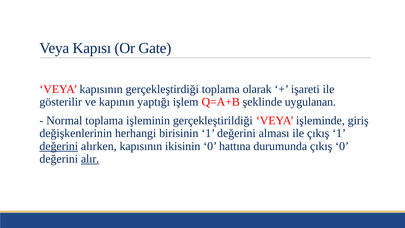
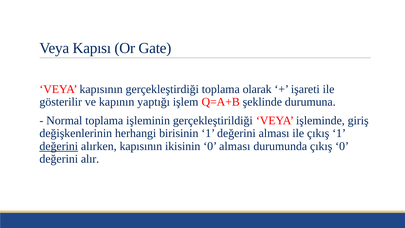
uygulanan: uygulanan -> durumuna (310, 102)
0 hattına: hattına -> alması (235, 146)
alır underline: present -> none (90, 159)
